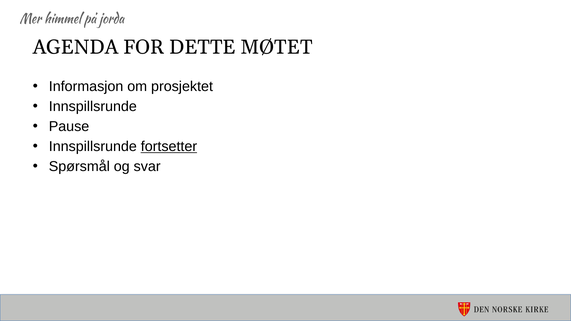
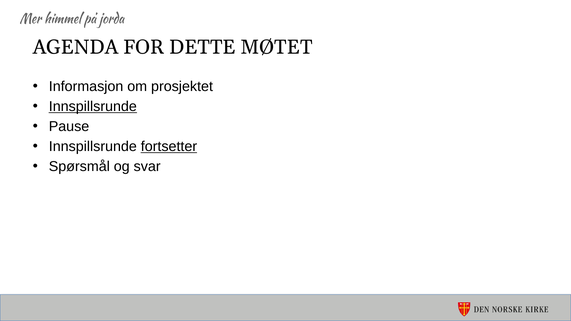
Innspillsrunde underline: none -> present (93, 107)
